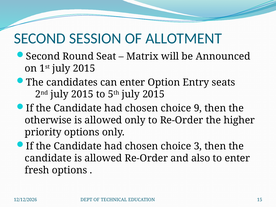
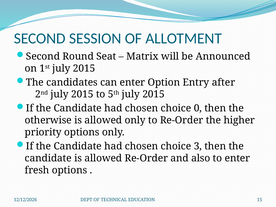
seats: seats -> after (223, 82)
9: 9 -> 0 (198, 108)
